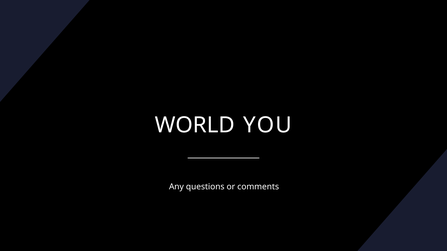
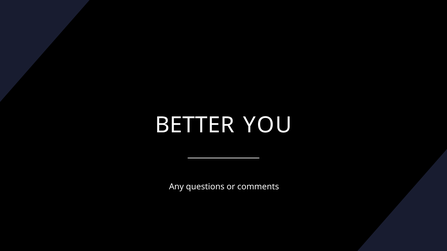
WORLD: WORLD -> BETTER (195, 125)
